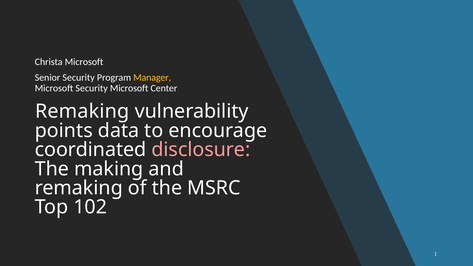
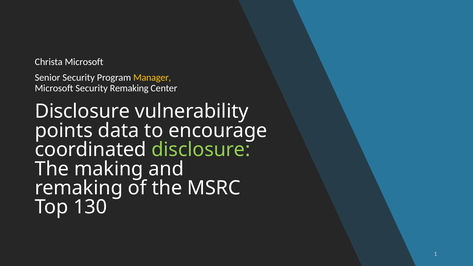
Security Microsoft: Microsoft -> Remaking (129, 88)
Remaking: Remaking -> Disclosure (82, 111)
disclosure colour: pink -> light green (201, 150)
102: 102 -> 130 (90, 207)
